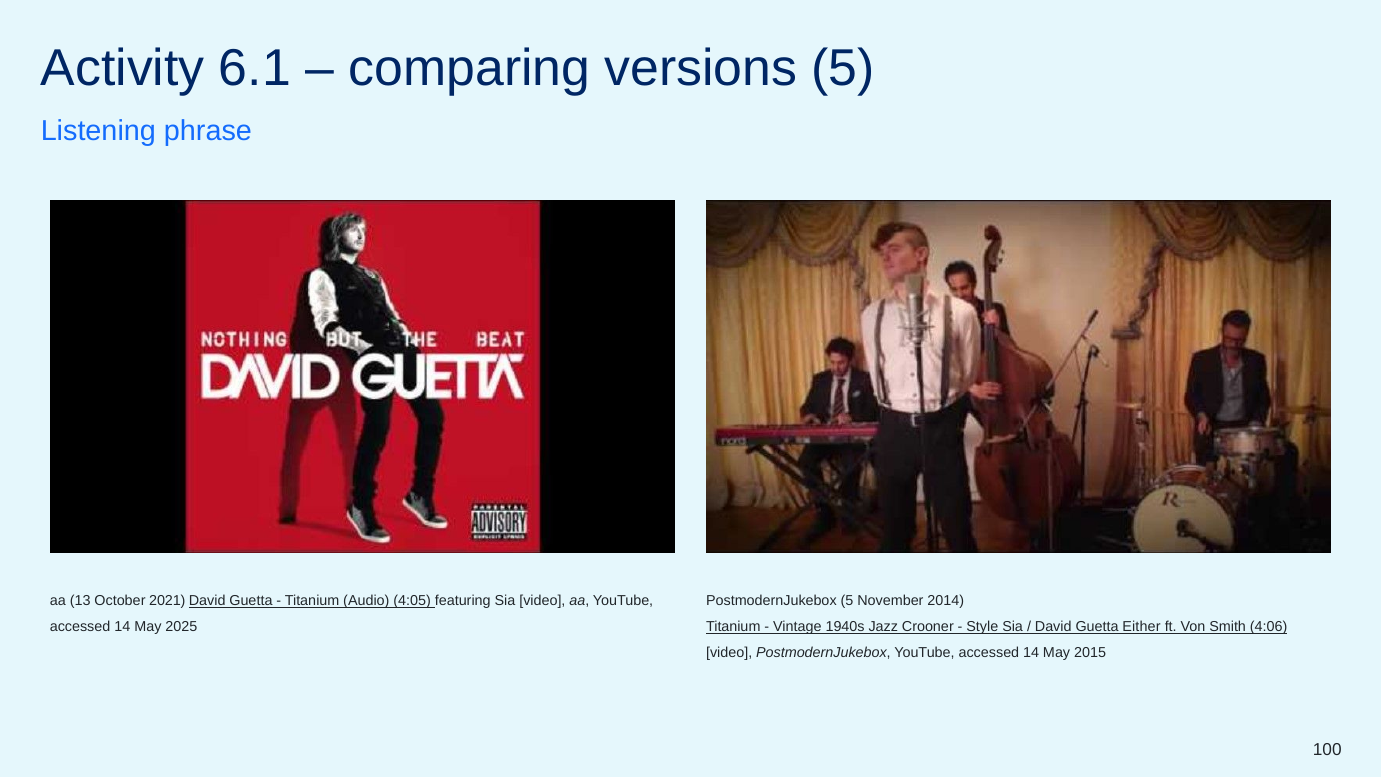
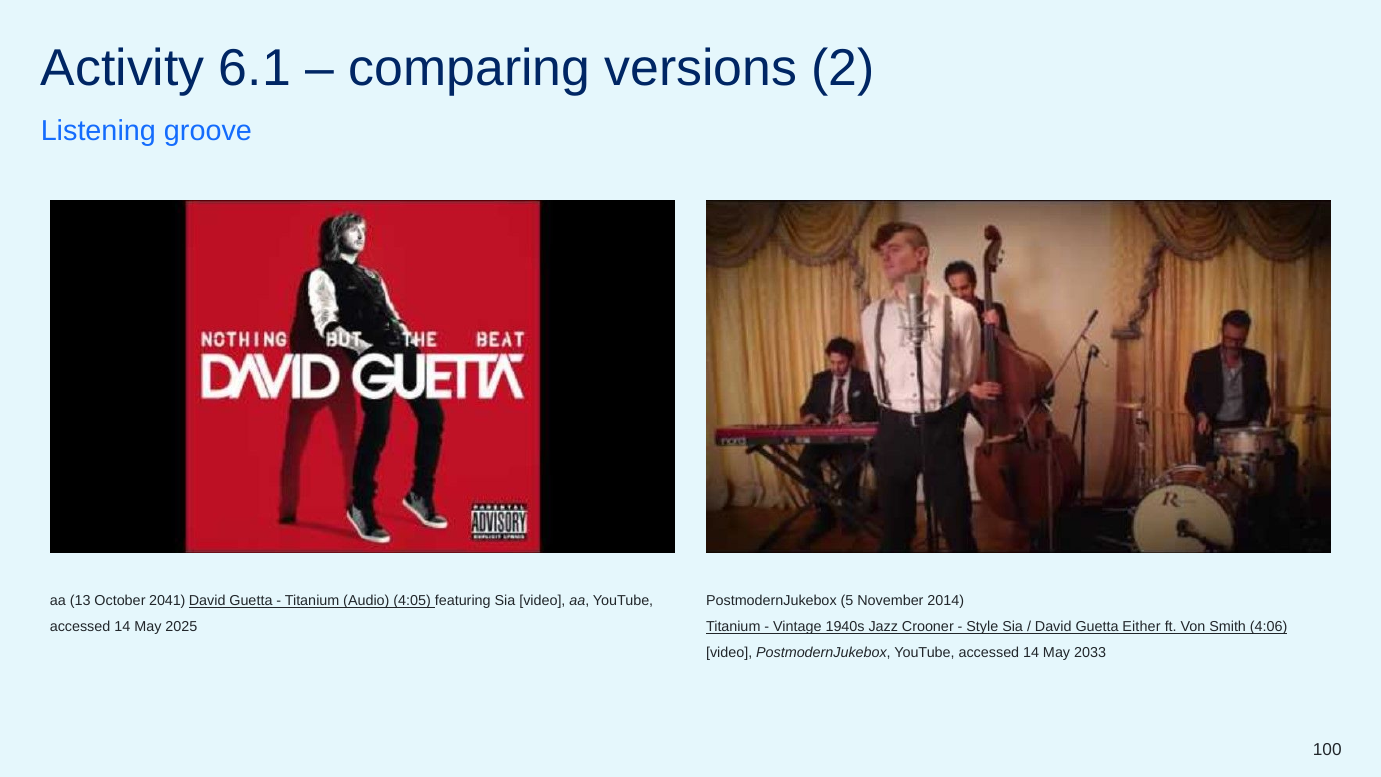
versions 5: 5 -> 2 (843, 68)
phrase: phrase -> groove (208, 131)
2021: 2021 -> 2041 (167, 601)
2015: 2015 -> 2033 (1090, 652)
